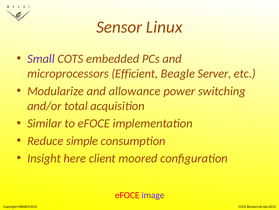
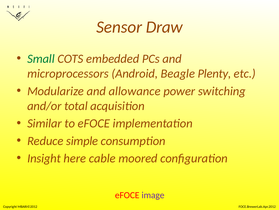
Linux: Linux -> Draw (164, 27)
Small colour: purple -> green (41, 59)
Efficient: Efficient -> Android (135, 73)
Server: Server -> Plenty (214, 73)
client: client -> cable (102, 158)
